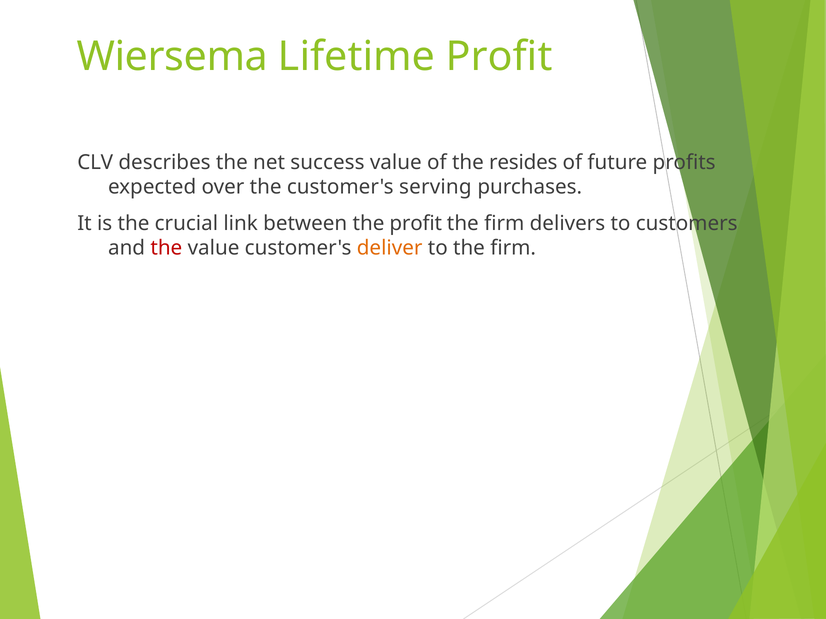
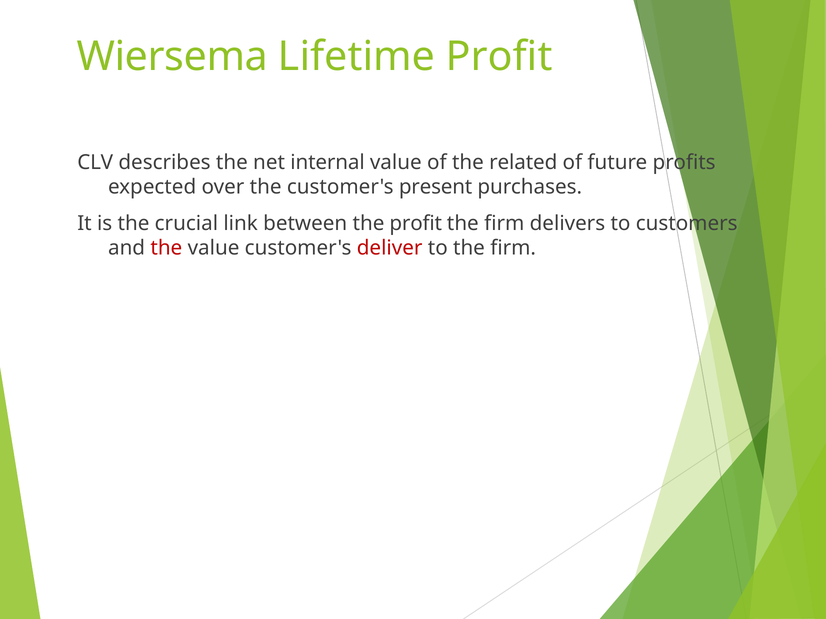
success: success -> internal (328, 163)
resides: resides -> related (523, 163)
serving: serving -> present (436, 187)
deliver colour: orange -> red (390, 248)
